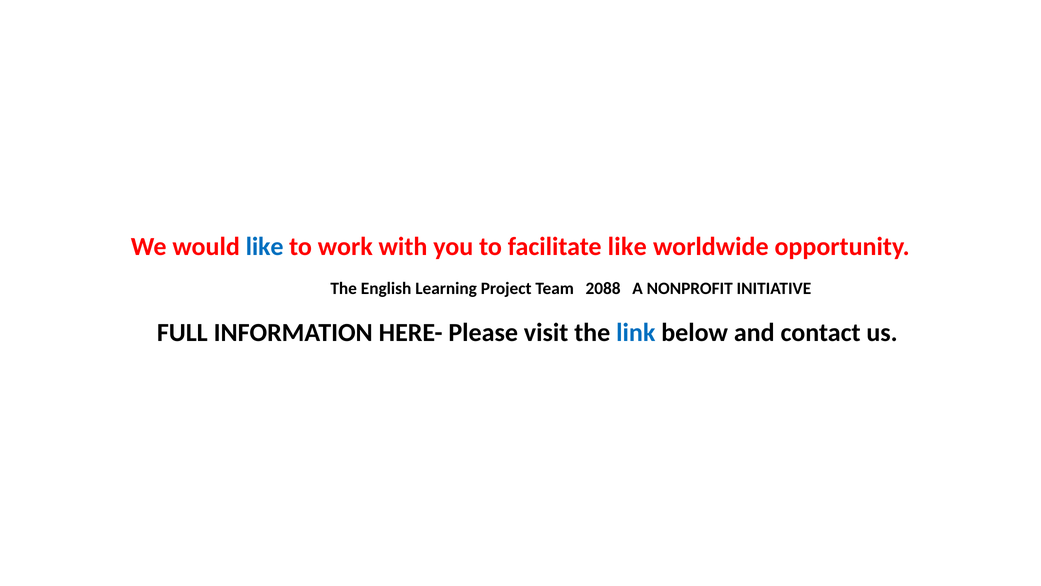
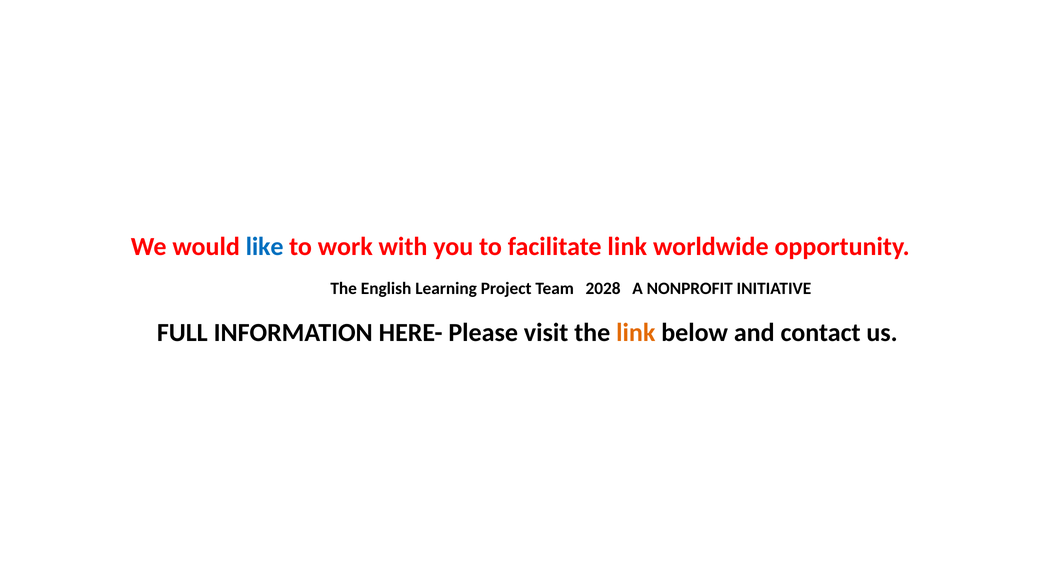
facilitate like: like -> link (627, 246)
2088: 2088 -> 2028 (603, 288)
link colour: blue -> orange (636, 332)
